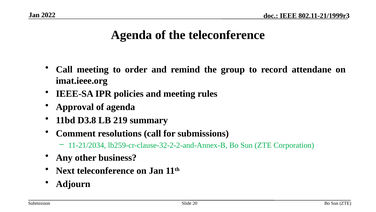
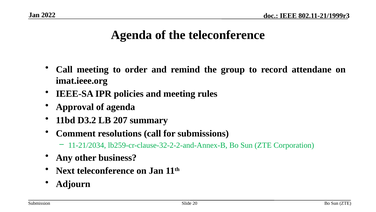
D3.8: D3.8 -> D3.2 (87, 120)
219: 219 -> 207 (120, 120)
